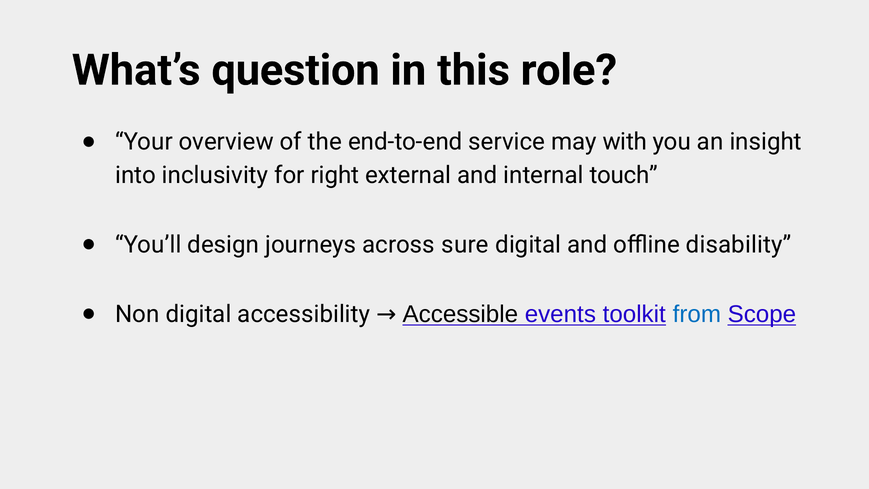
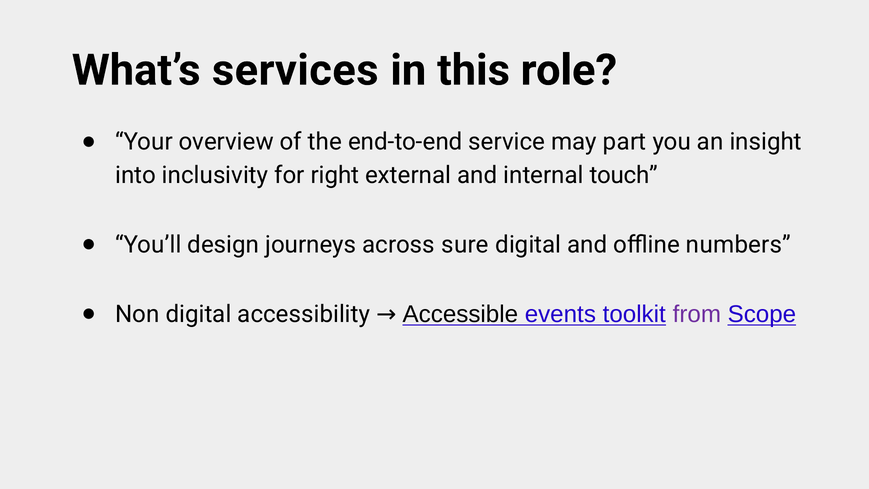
question: question -> services (295, 70)
with: with -> part (625, 142)
disability: disability -> numbers (739, 245)
from colour: blue -> purple (697, 314)
